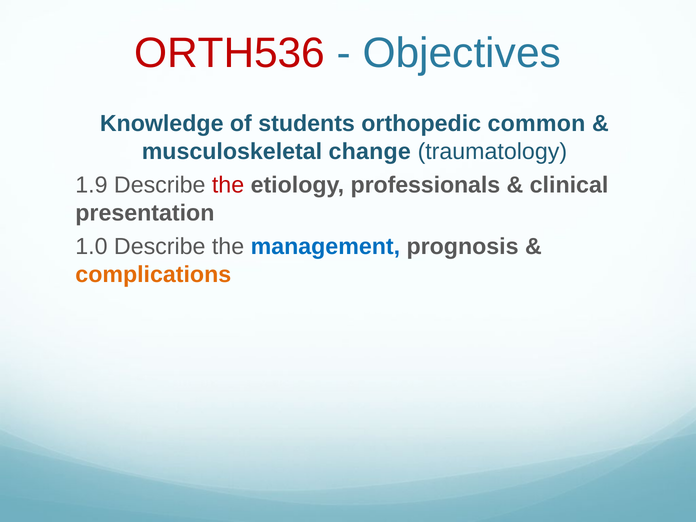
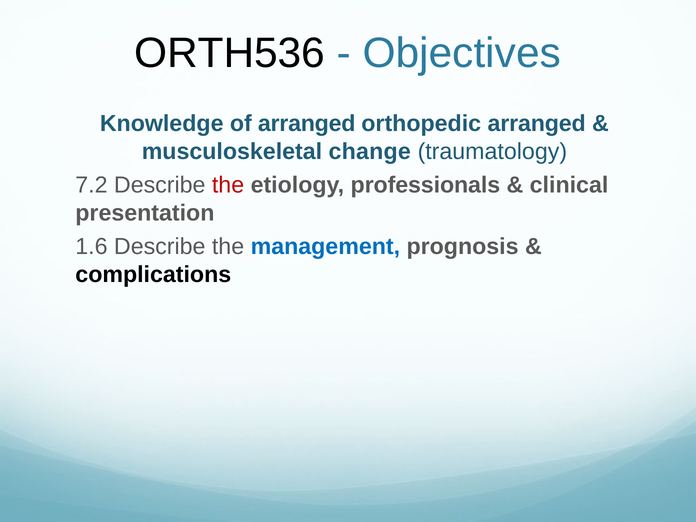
ORTH536 colour: red -> black (230, 53)
of students: students -> arranged (307, 124)
orthopedic common: common -> arranged (537, 124)
1.9: 1.9 -> 7.2 (91, 185)
1.0: 1.0 -> 1.6 (91, 247)
complications colour: orange -> black (153, 275)
